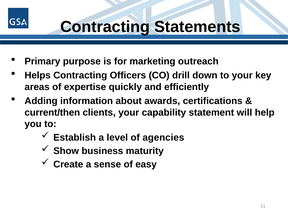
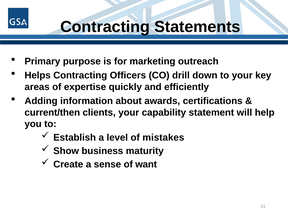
agencies: agencies -> mistakes (163, 137)
easy: easy -> want (146, 164)
